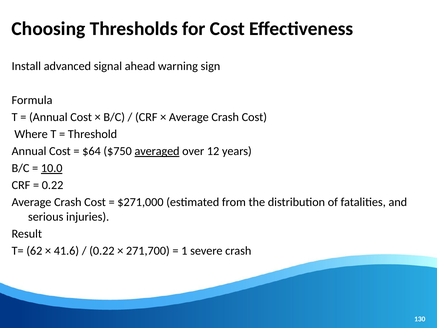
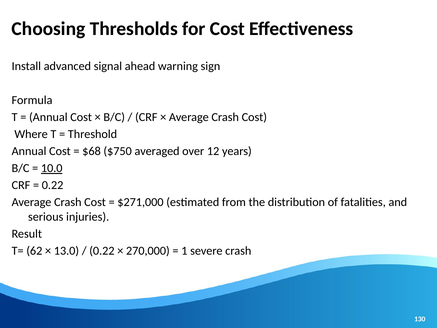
$64: $64 -> $68 (92, 151)
averaged underline: present -> none (157, 151)
41.6: 41.6 -> 13.0 (66, 251)
271,700: 271,700 -> 270,000 (148, 251)
